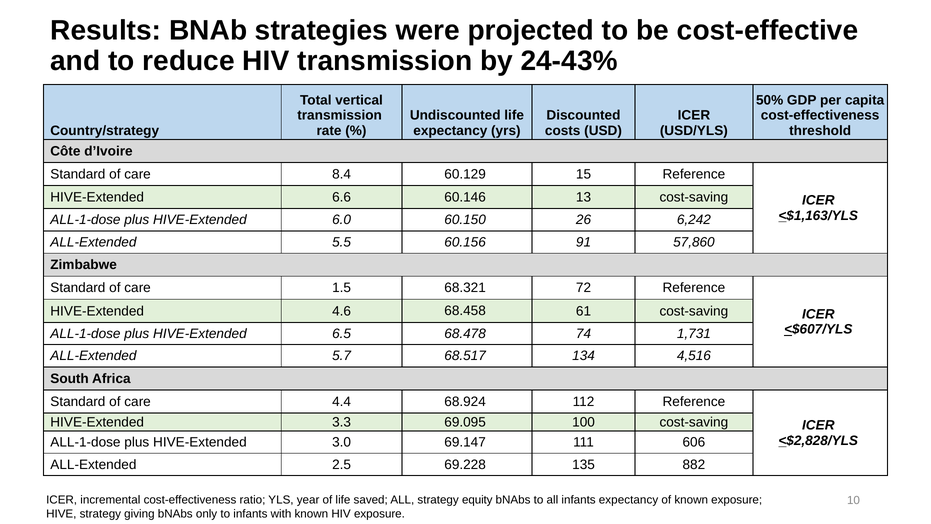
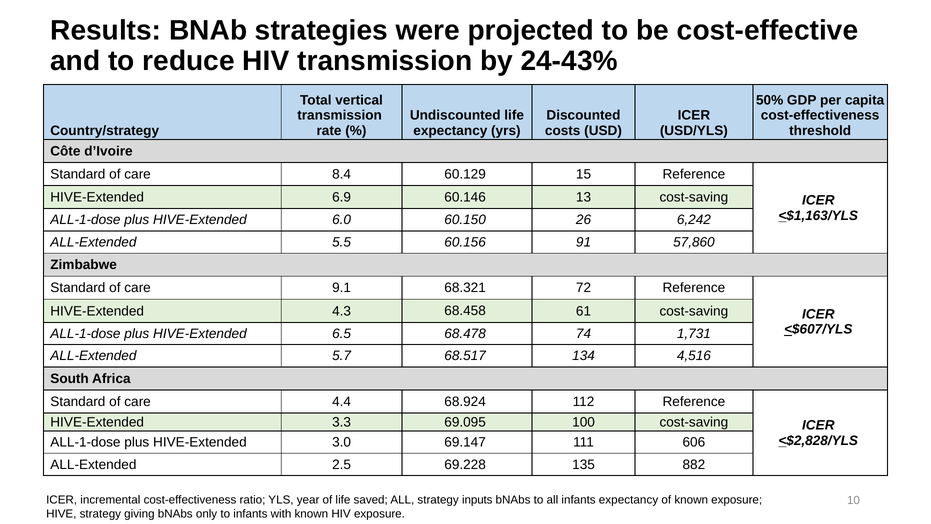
6.6: 6.6 -> 6.9 (342, 197)
1.5: 1.5 -> 9.1 (342, 288)
4.6: 4.6 -> 4.3 (342, 311)
equity: equity -> inputs (477, 500)
